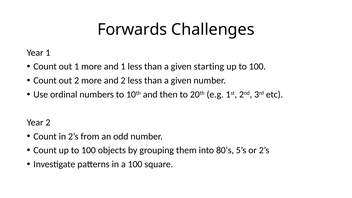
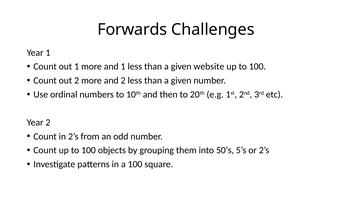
starting: starting -> website (209, 67)
80’s: 80’s -> 50’s (225, 150)
